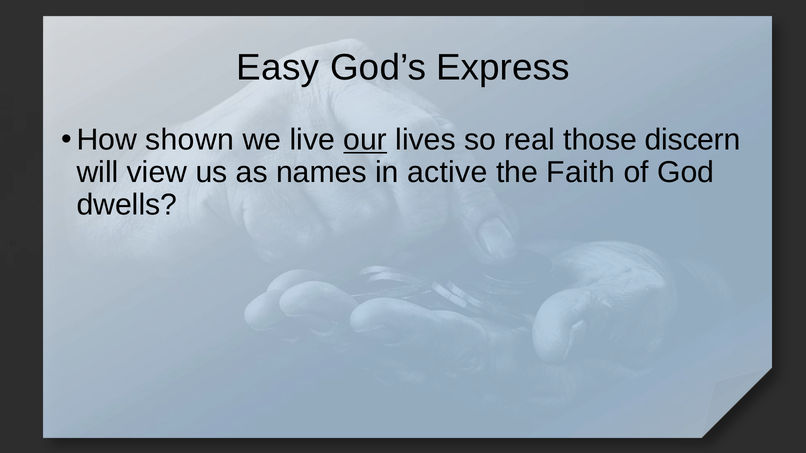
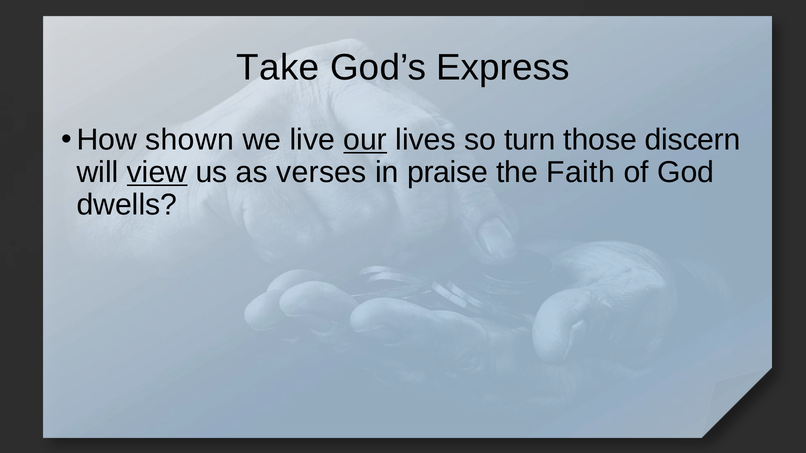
Easy: Easy -> Take (278, 68)
real: real -> turn (530, 140)
view underline: none -> present (157, 172)
names: names -> verses (321, 172)
active: active -> praise (448, 172)
